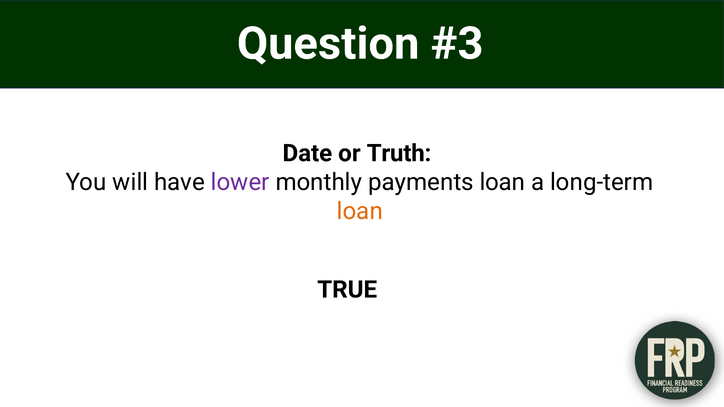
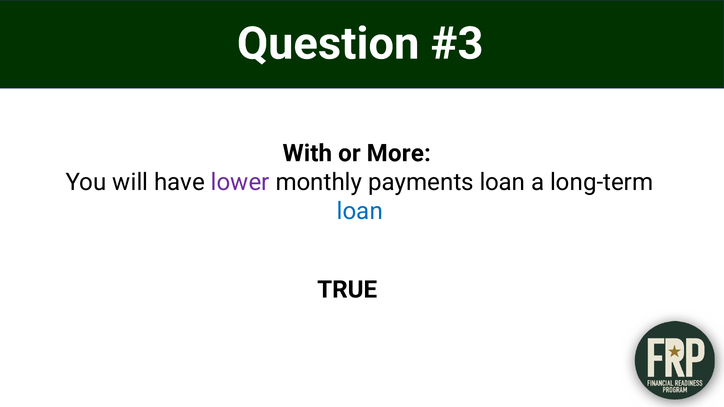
Date: Date -> With (307, 153)
Truth: Truth -> More (399, 153)
loan colour: orange -> blue (360, 211)
